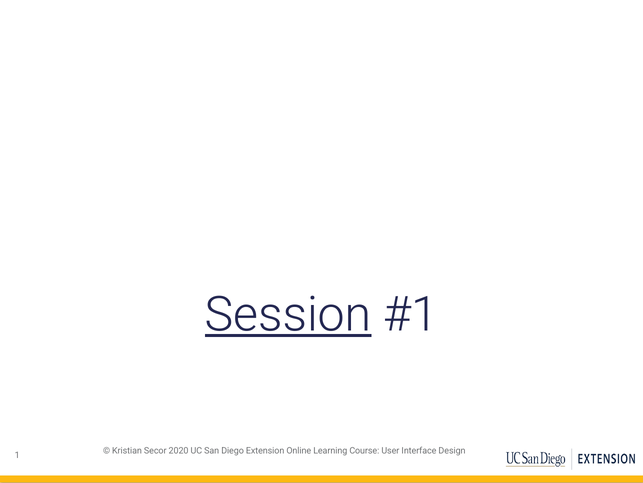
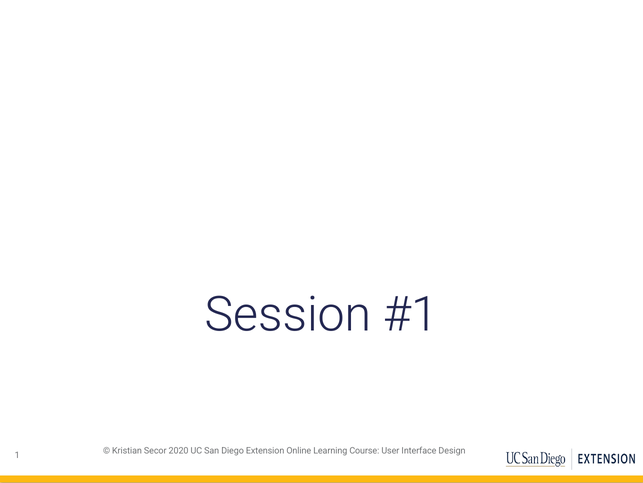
Session underline: present -> none (288, 314)
